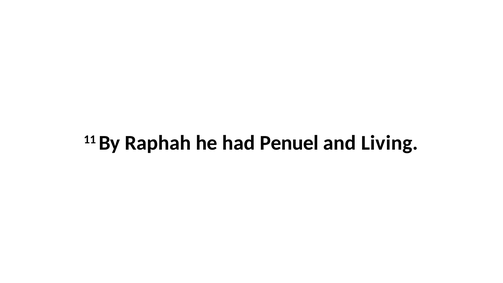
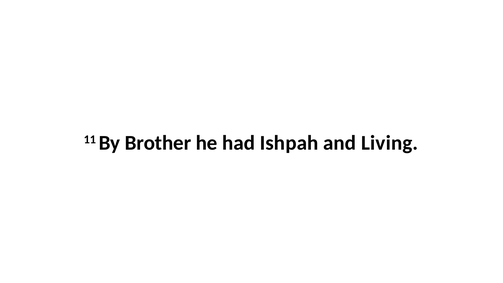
Raphah: Raphah -> Brother (158, 143)
Penuel: Penuel -> Ishpah (289, 143)
